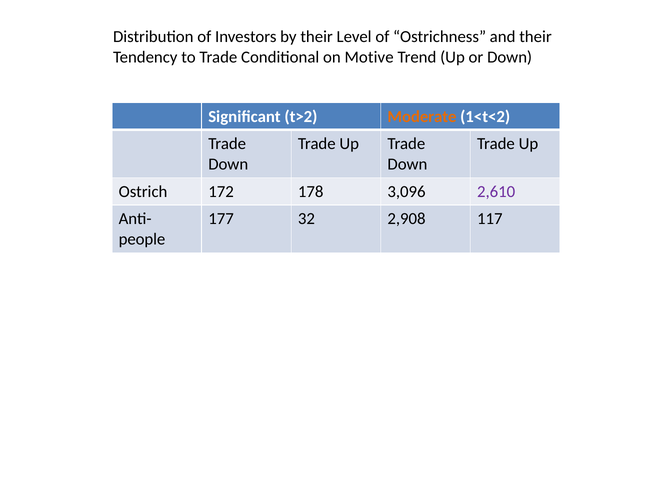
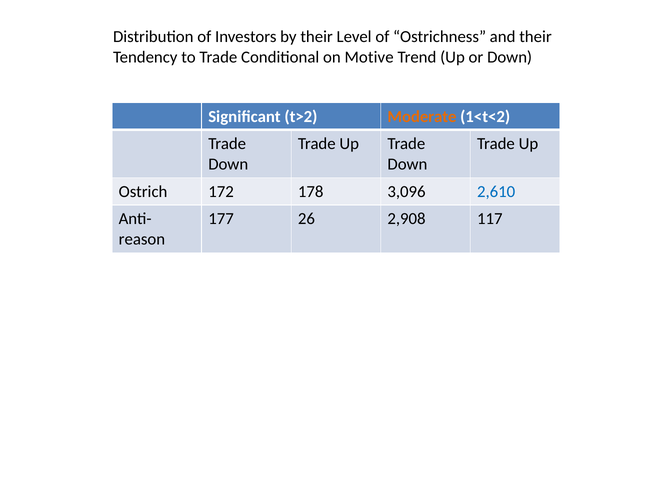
2,610 colour: purple -> blue (496, 192)
32: 32 -> 26 (306, 219)
people: people -> reason (142, 239)
